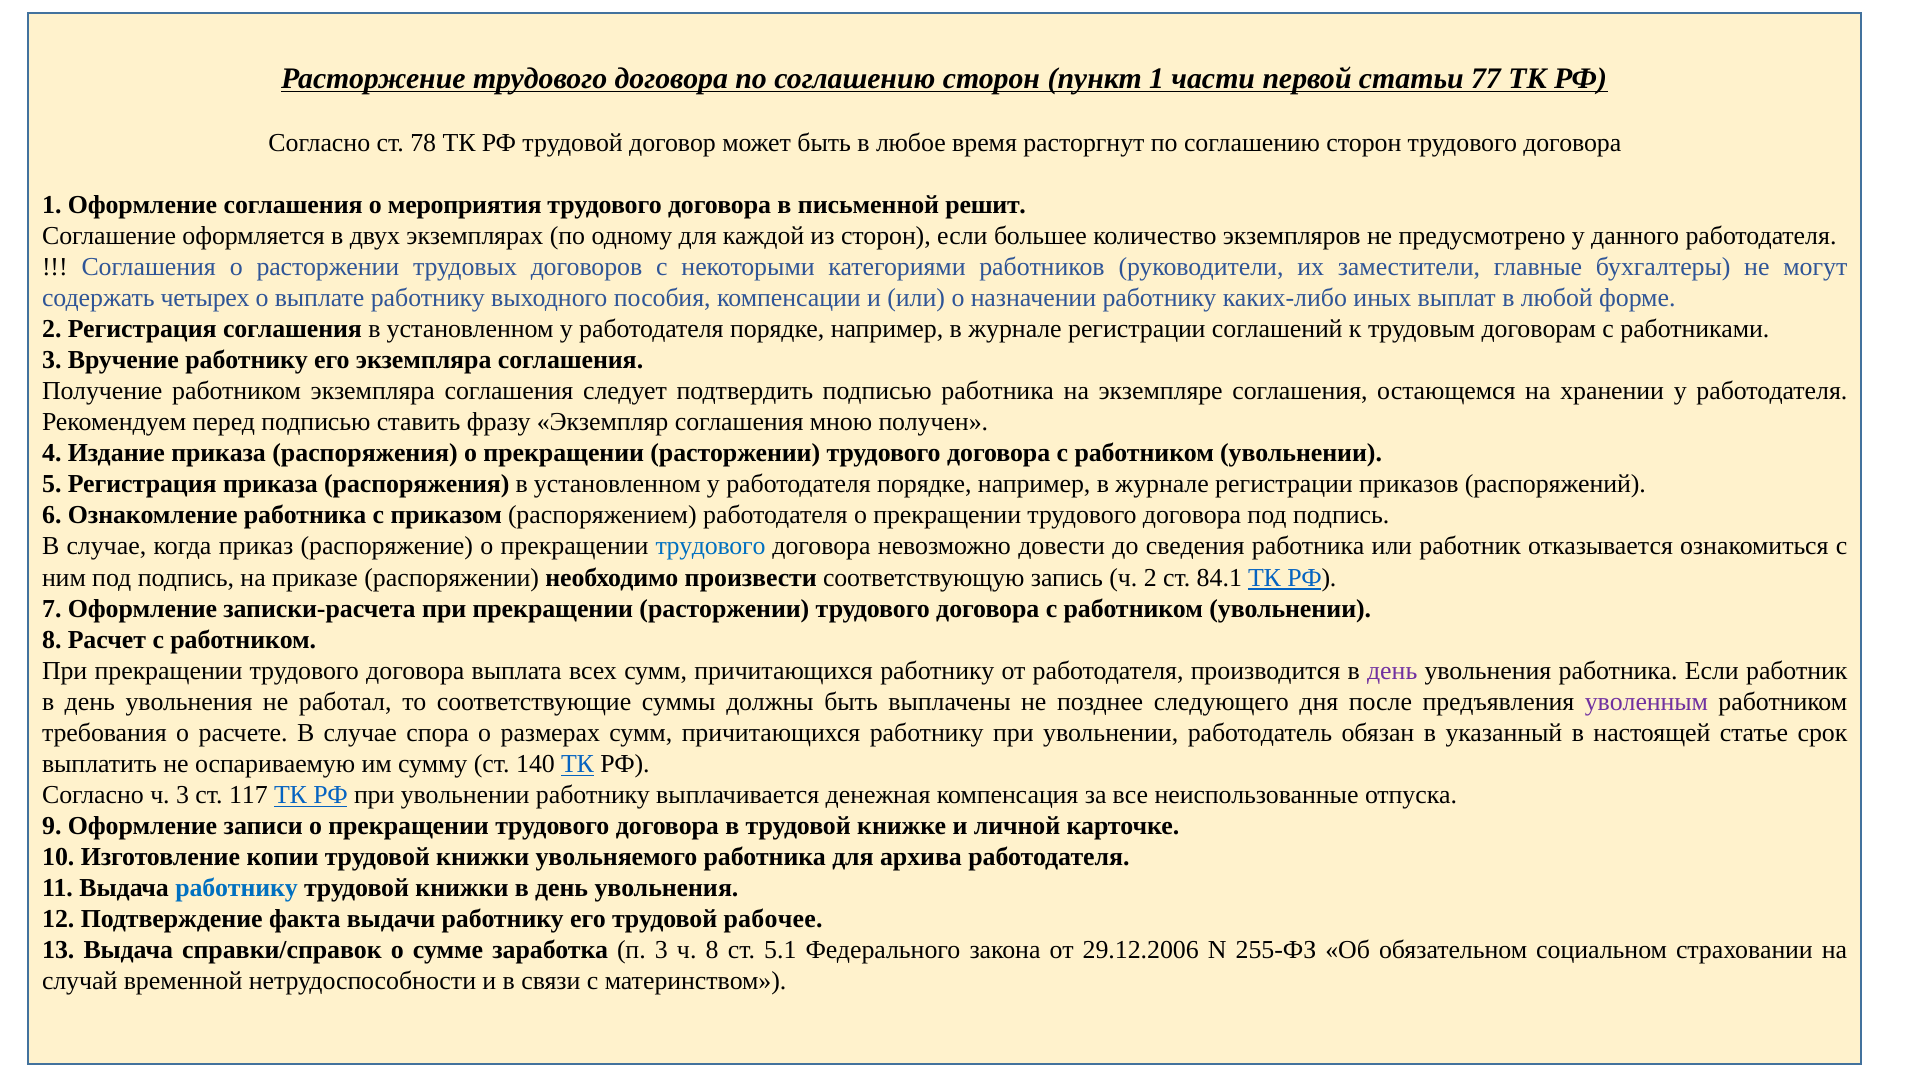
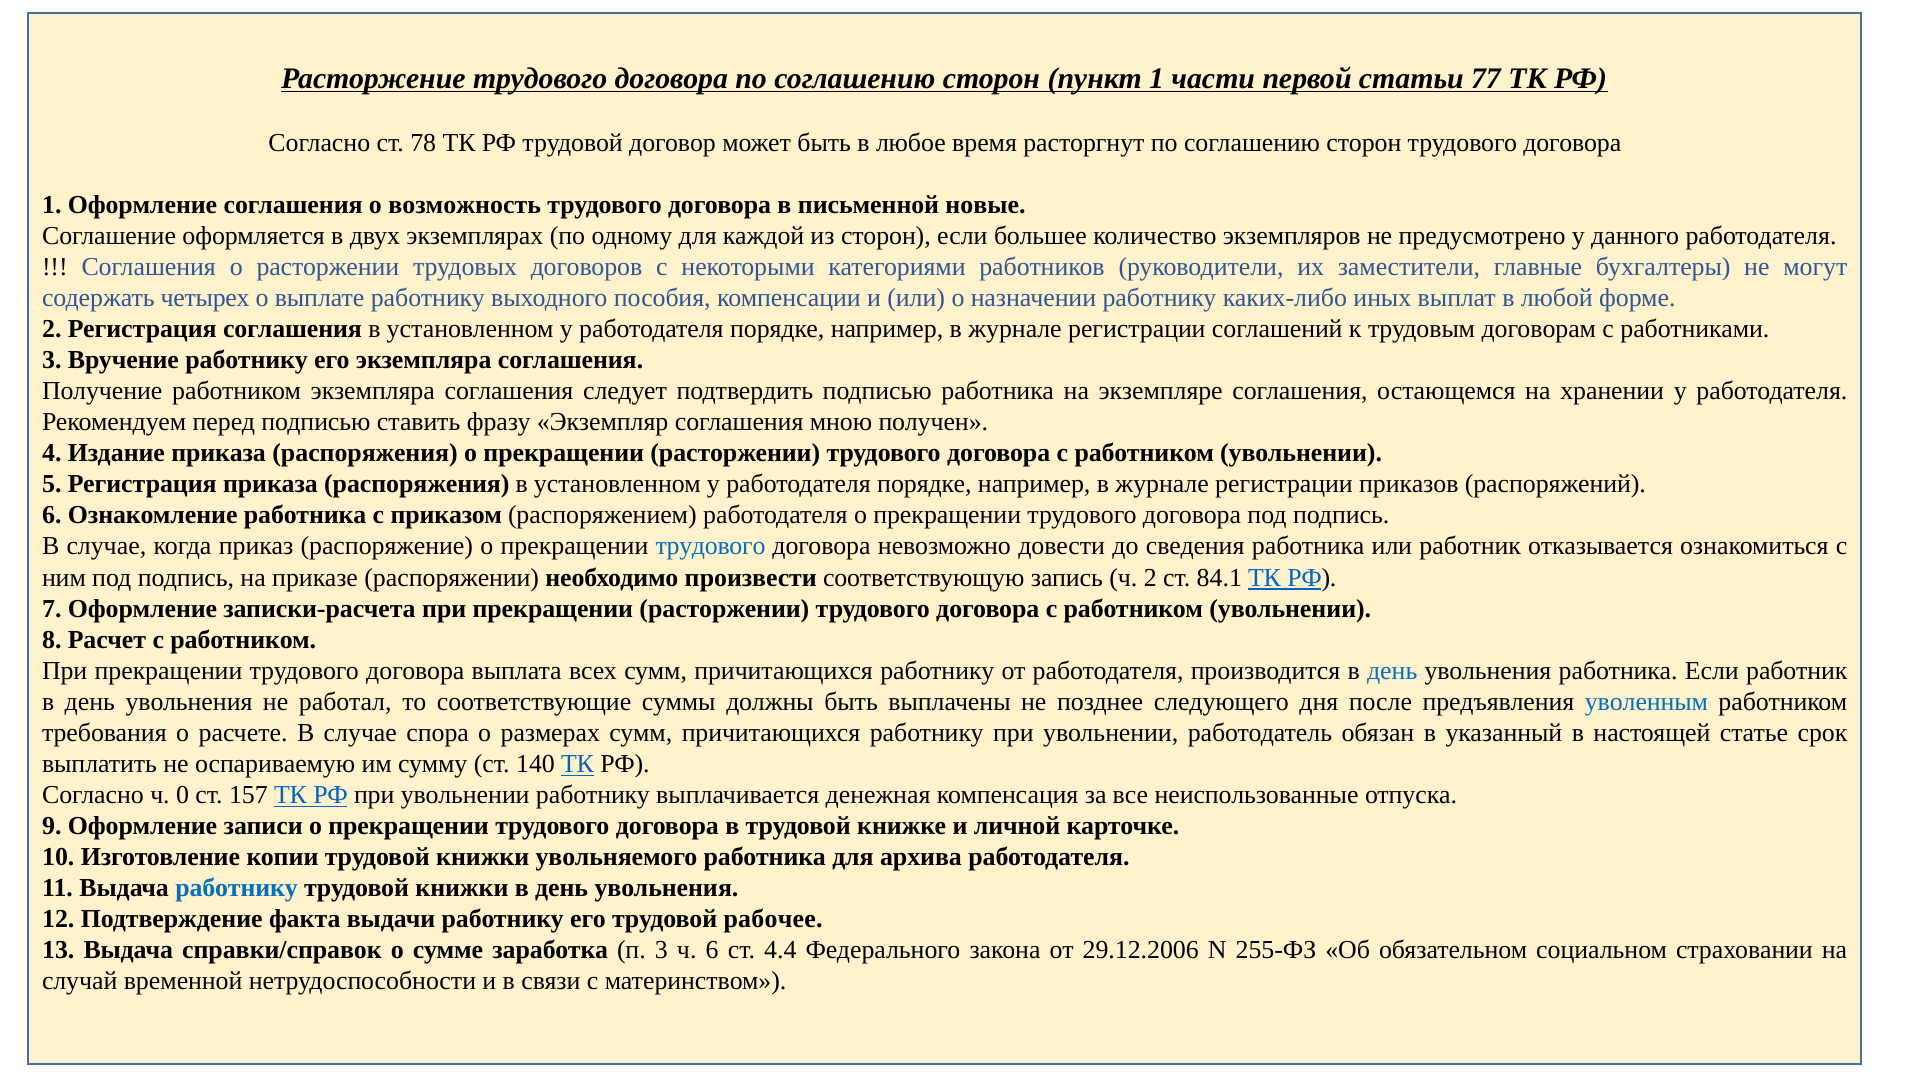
мероприятия: мероприятия -> возможность (465, 205)
решит: решит -> новые (986, 205)
день colour: purple -> blue (1392, 671)
уволенным colour: purple -> blue (1646, 702)
ч 3: 3 -> 0 (182, 795)
117: 117 -> 157 (248, 795)
ч 8: 8 -> 6 (712, 950)
5.1: 5.1 -> 4.4 (780, 950)
